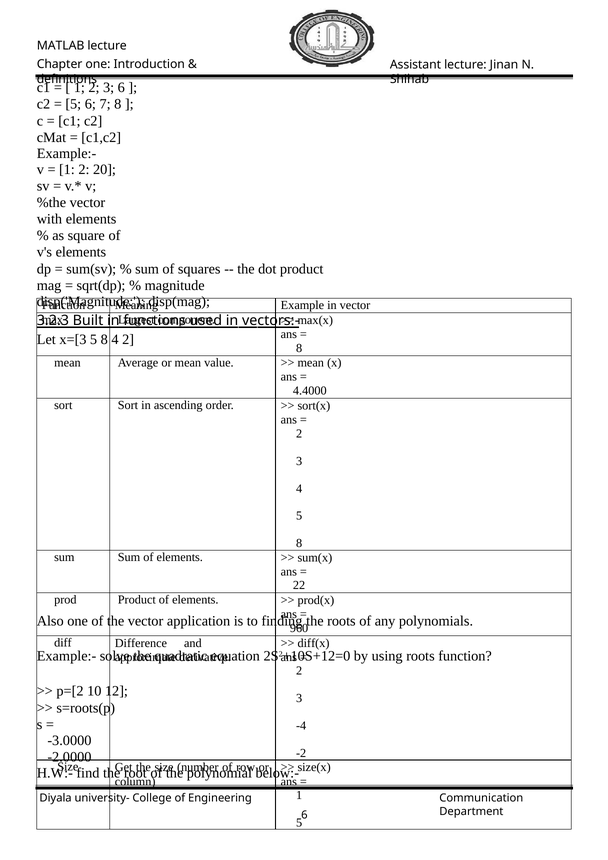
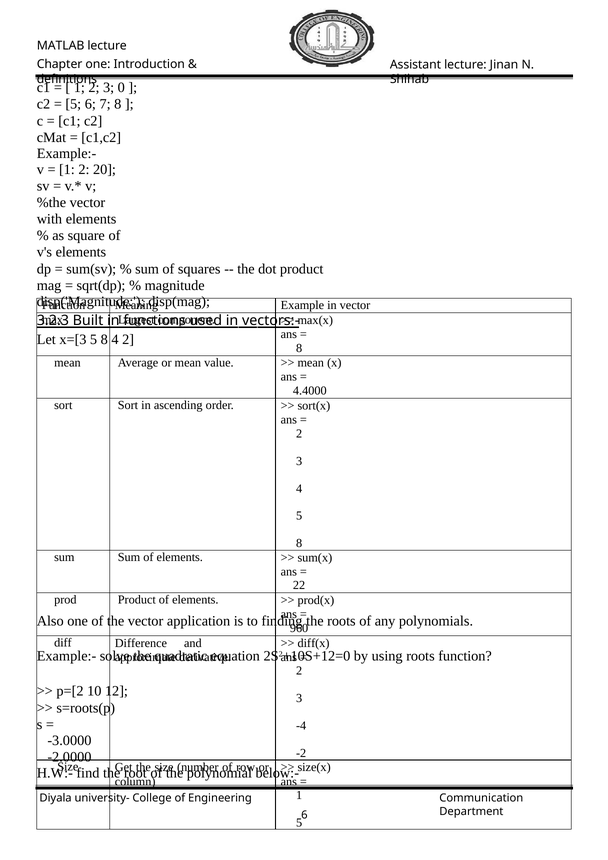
3 6: 6 -> 0 (121, 88)
